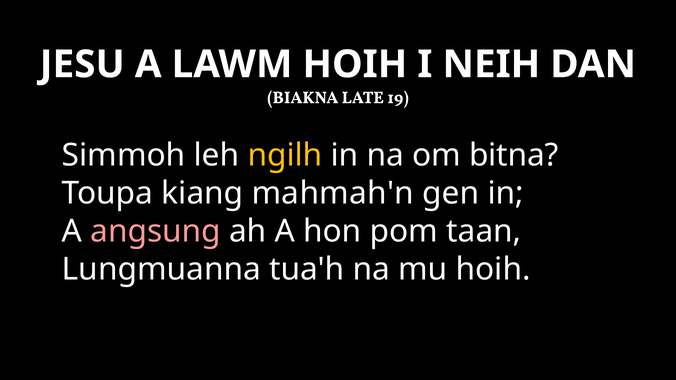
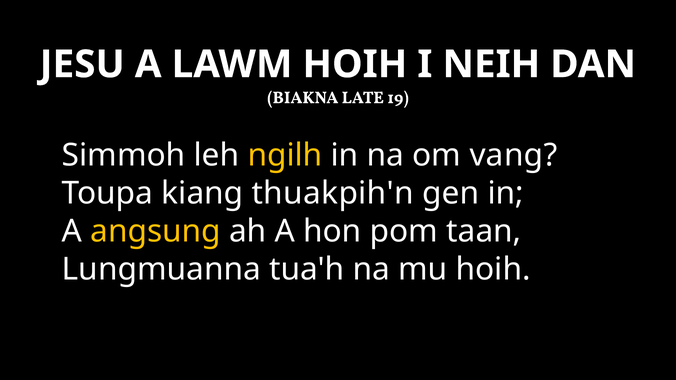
bitna: bitna -> vang (514, 155)
mahmah'n: mahmah'n -> thuakpih'n (333, 193)
angsung colour: pink -> yellow (156, 231)
